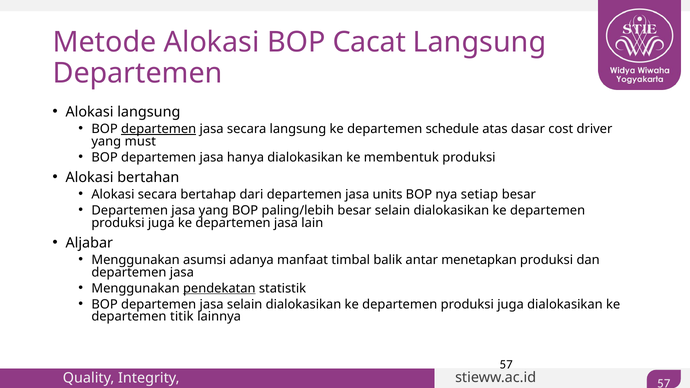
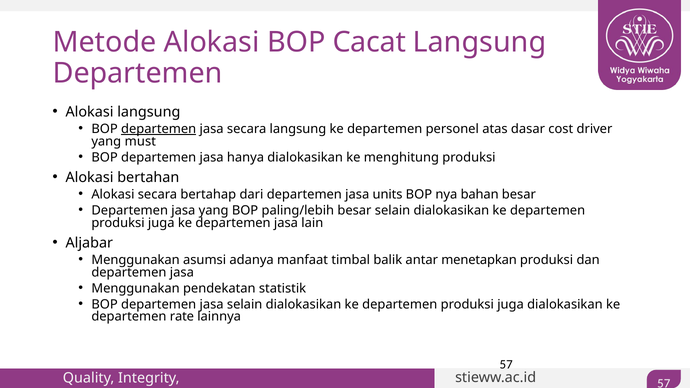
schedule: schedule -> personel (452, 129)
membentuk: membentuk -> menghitung (401, 157)
setiap: setiap -> bahan (480, 194)
pendekatan underline: present -> none (219, 288)
titik: titik -> rate (182, 317)
